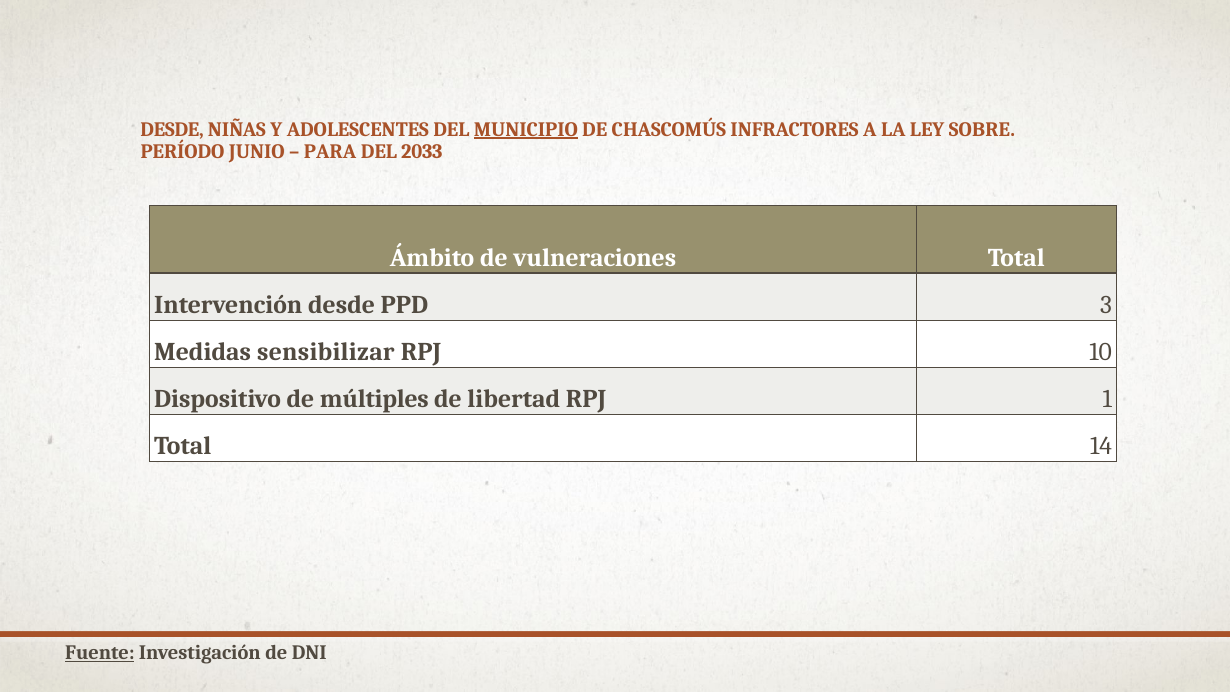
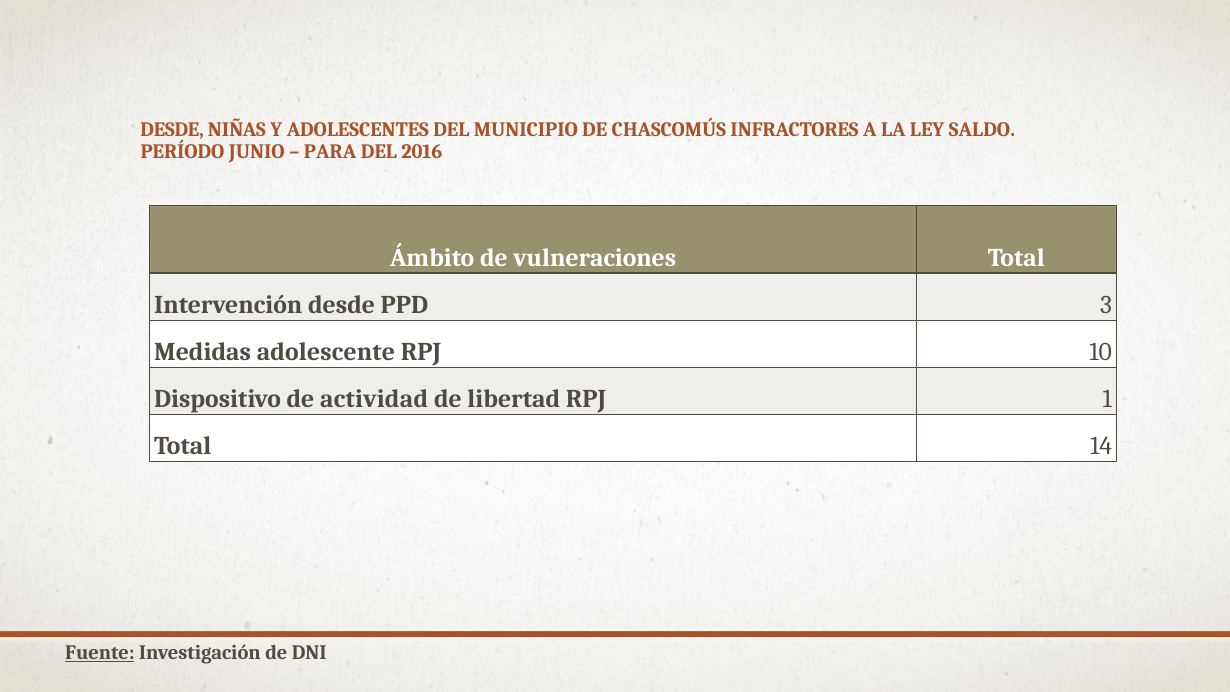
MUNICIPIO underline: present -> none (526, 129)
SOBRE: SOBRE -> SALDO (982, 129)
2033: 2033 -> 2016 (422, 151)
sensibilizar: sensibilizar -> adolescente (326, 352)
múltiples: múltiples -> actividad (374, 399)
